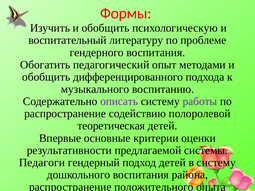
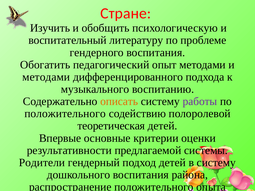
Формы: Формы -> Стране (126, 13)
обобщить: обобщить -> методами (46, 77)
описать colour: purple -> orange (119, 102)
распространение: распространение -> положительного (65, 114)
Педагоги: Педагоги -> Родители (42, 163)
